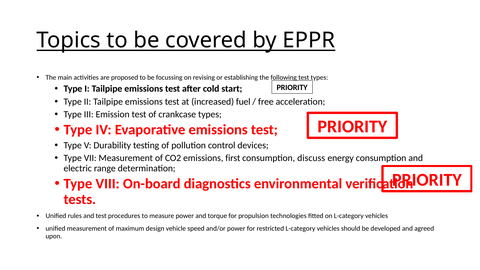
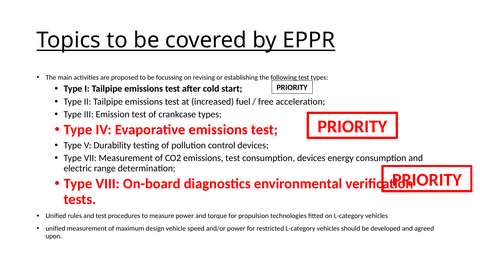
CO2 emissions first: first -> test (233, 158)
consumption discuss: discuss -> devices (311, 158)
